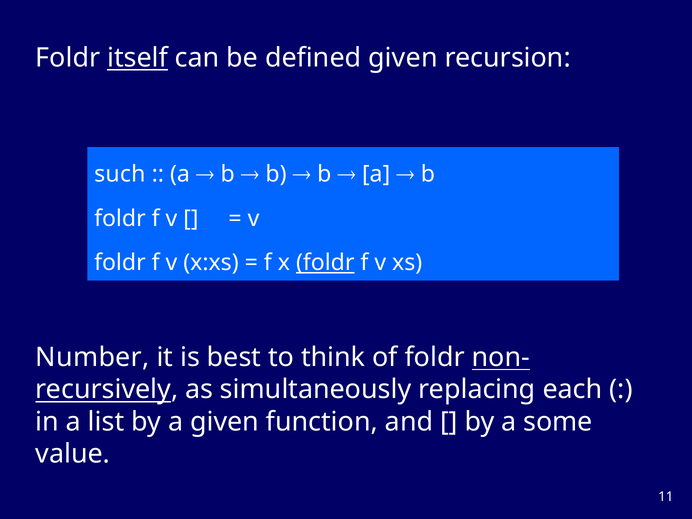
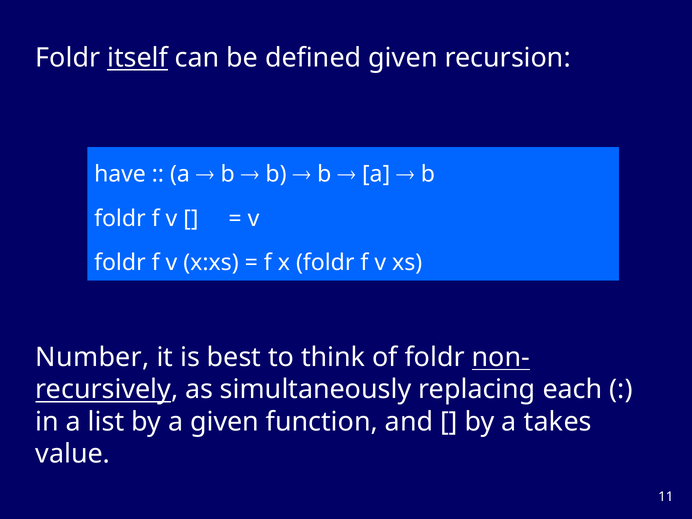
such: such -> have (120, 174)
foldr underline: present -> none (325, 263)
some: some -> takes (558, 422)
